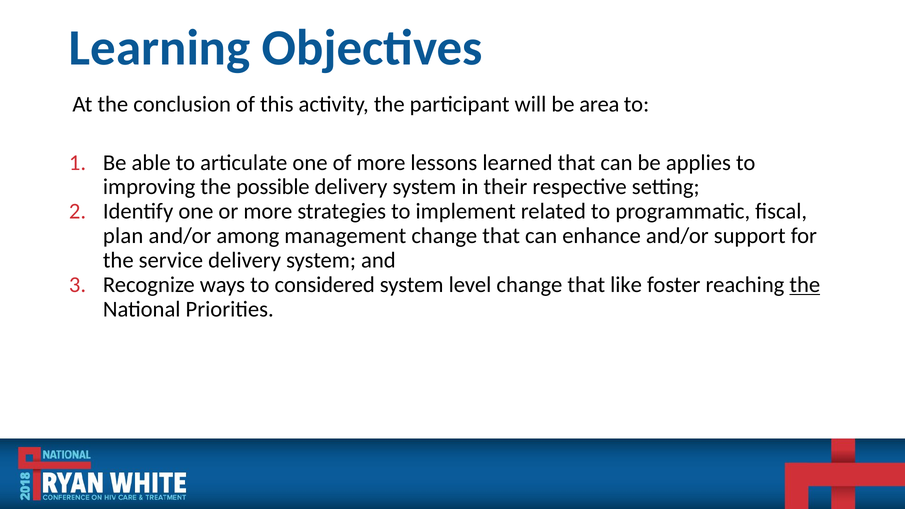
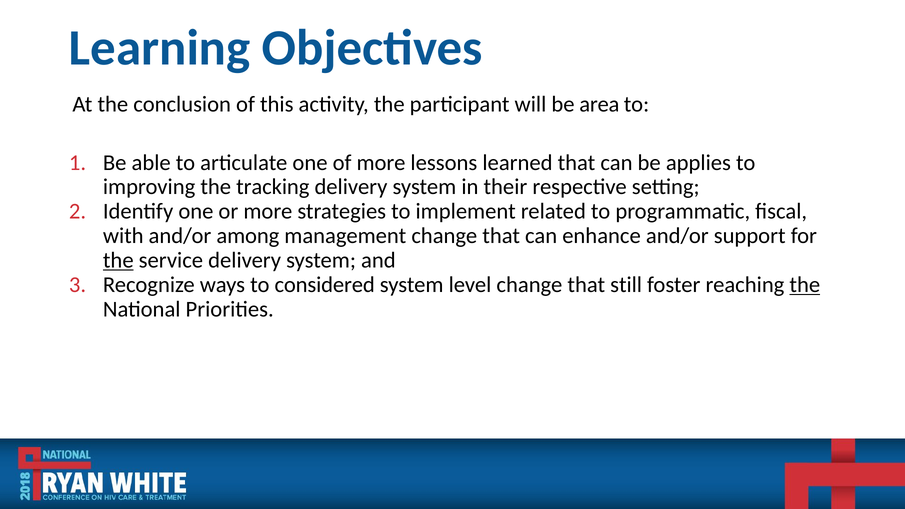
possible: possible -> tracking (273, 187)
plan: plan -> with (123, 236)
the underline: none -> present (118, 260)
like: like -> still (626, 285)
